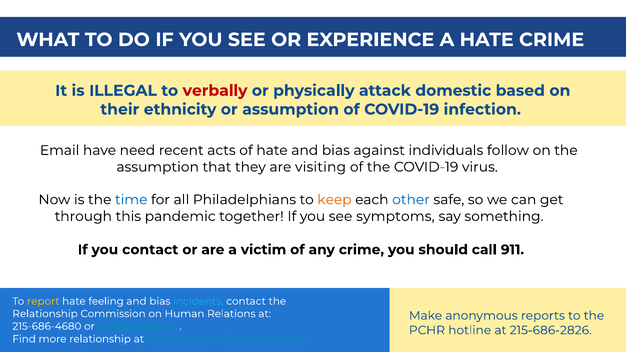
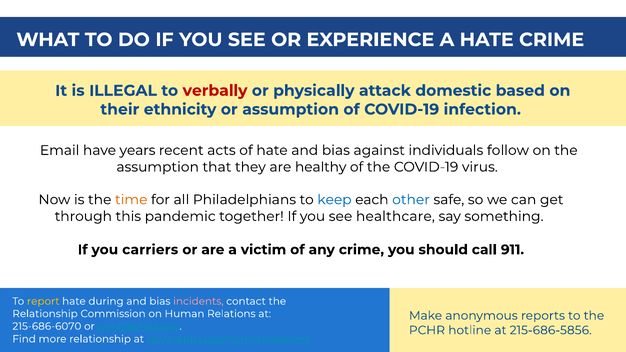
need: need -> years (137, 150)
visiting: visiting -> healthy (321, 167)
time colour: blue -> orange (131, 200)
keep colour: orange -> blue (334, 200)
symptoms: symptoms -> healthcare (395, 216)
you contact: contact -> carriers (150, 250)
feeling: feeling -> during (106, 301)
incidents colour: light blue -> pink (198, 301)
215-686-4680: 215-686-4680 -> 215-686-6070 (47, 326)
215-686-2826: 215-686-2826 -> 215-686-5856 (551, 330)
